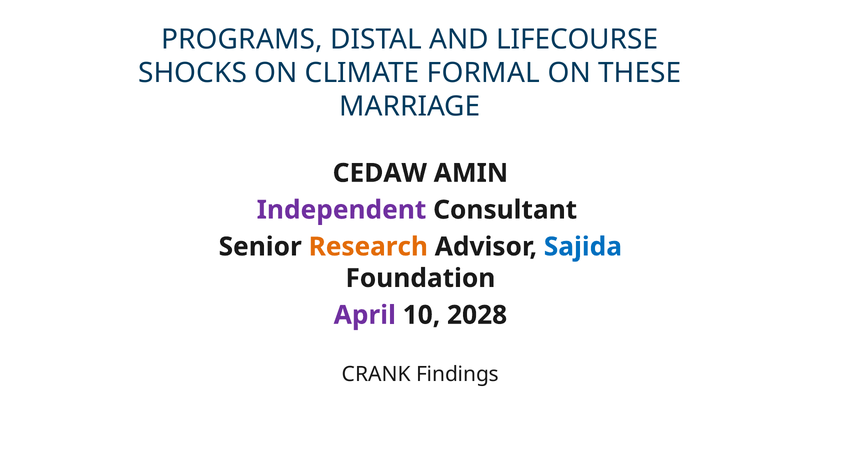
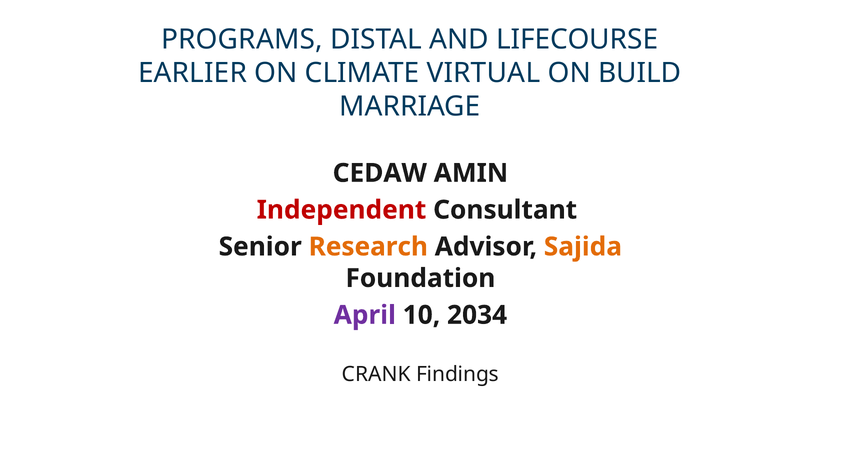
SHOCKS: SHOCKS -> EARLIER (193, 73)
FORMAL: FORMAL -> VIRTUAL (483, 73)
THESE: THESE -> BUILD (640, 73)
Independent colour: purple -> red (341, 210)
Sajida colour: blue -> orange (583, 247)
2028: 2028 -> 2034 (477, 315)
